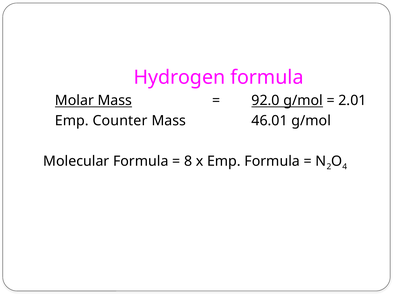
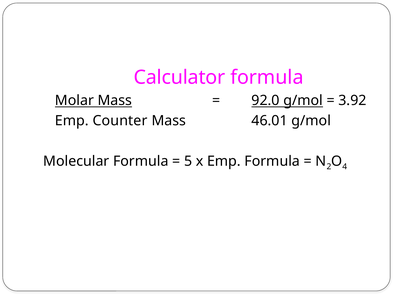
Hydrogen: Hydrogen -> Calculator (179, 77)
2.01: 2.01 -> 3.92 (352, 100)
8: 8 -> 5 (188, 161)
